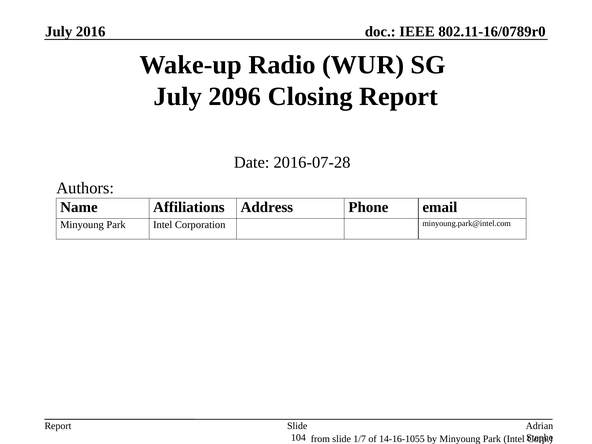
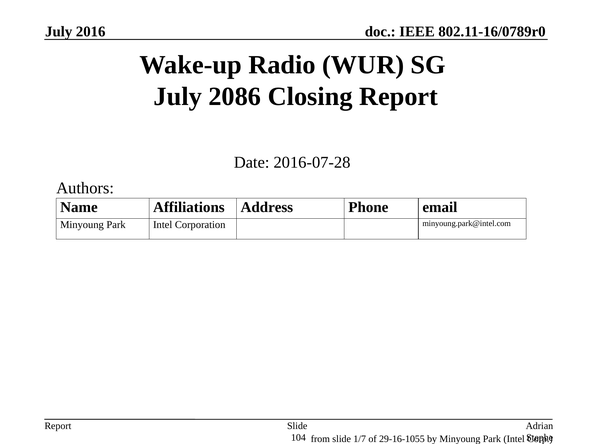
2096: 2096 -> 2086 (235, 97)
14-16-1055: 14-16-1055 -> 29-16-1055 (402, 439)
